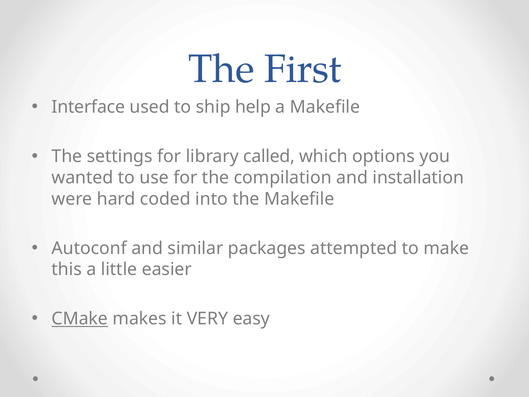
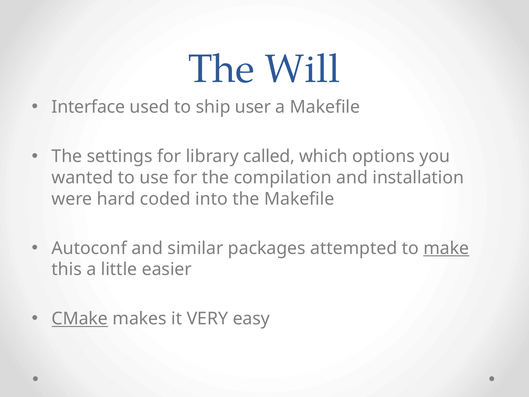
First: First -> Will (302, 69)
help: help -> user (253, 107)
make underline: none -> present (446, 248)
